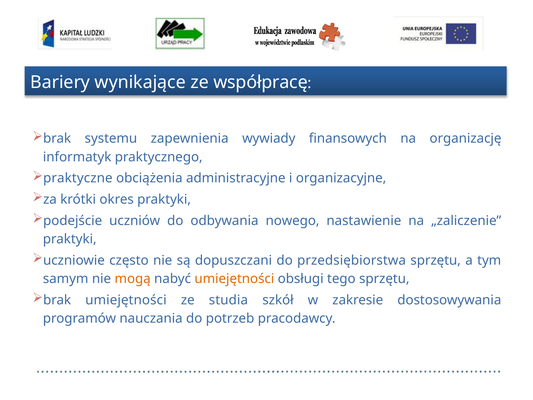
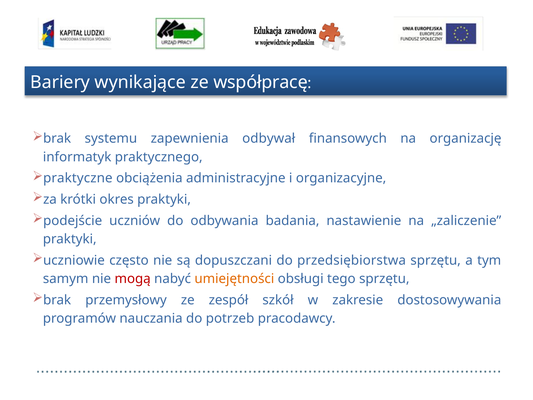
wywiady: wywiady -> odbywał (269, 138)
nowego: nowego -> badania (293, 220)
mogą colour: orange -> red (133, 279)
brak umiejętności: umiejętności -> przemysłowy (126, 300)
studia: studia -> zespół (229, 300)
